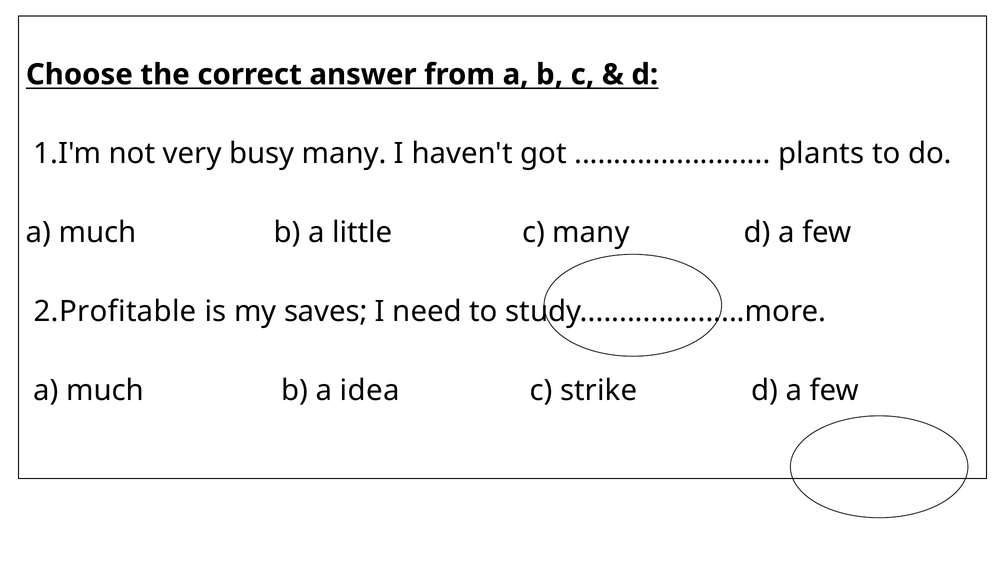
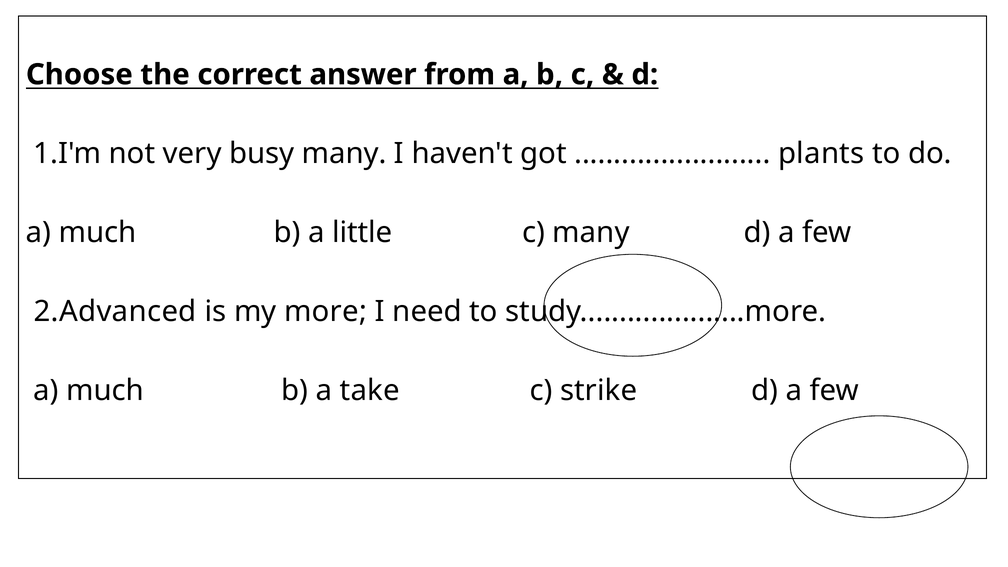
2.Profitable: 2.Profitable -> 2.Advanced (115, 312)
saves: saves -> more (326, 312)
idea: idea -> take (370, 391)
